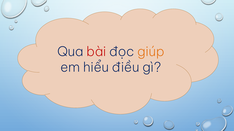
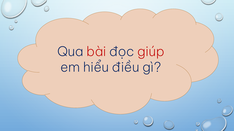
giúp colour: orange -> red (151, 52)
